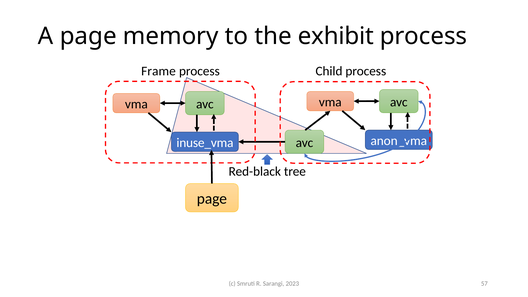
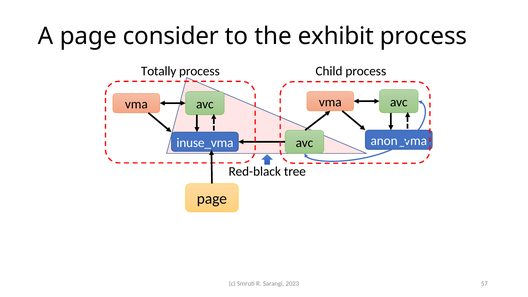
memory: memory -> consider (171, 36)
Frame: Frame -> Totally (159, 71)
